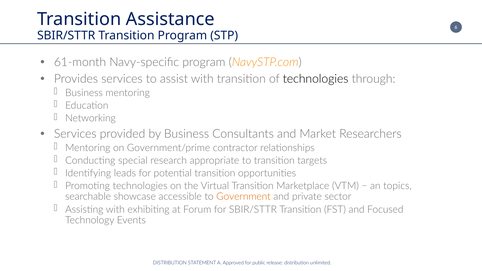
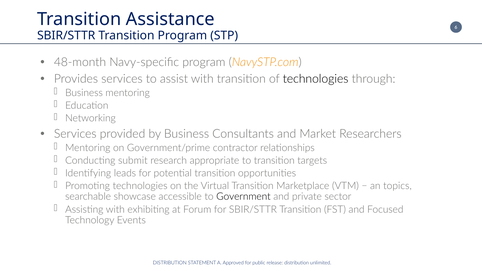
61-month: 61-month -> 48-month (80, 62)
special: special -> submit (133, 160)
Government colour: orange -> black (243, 197)
